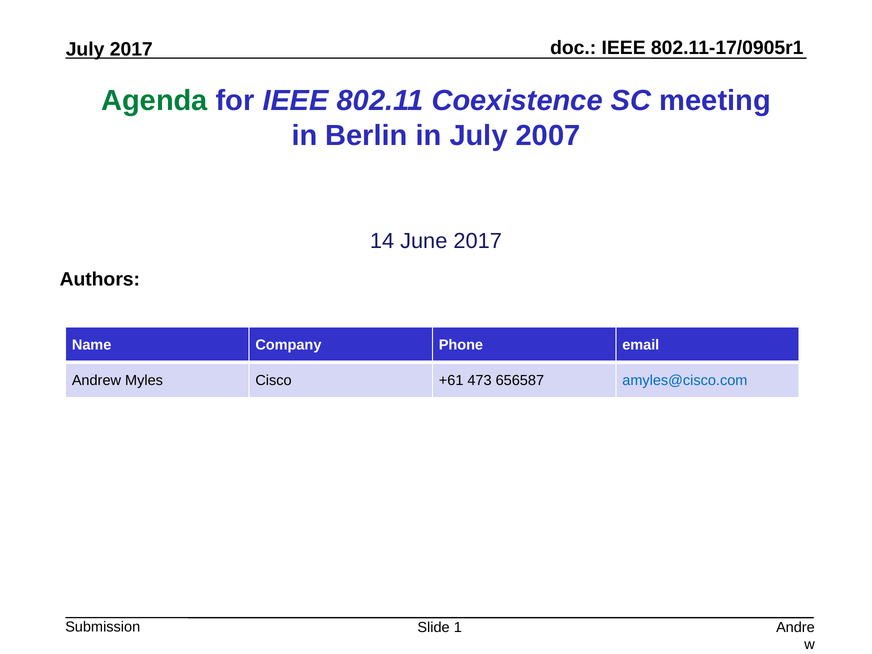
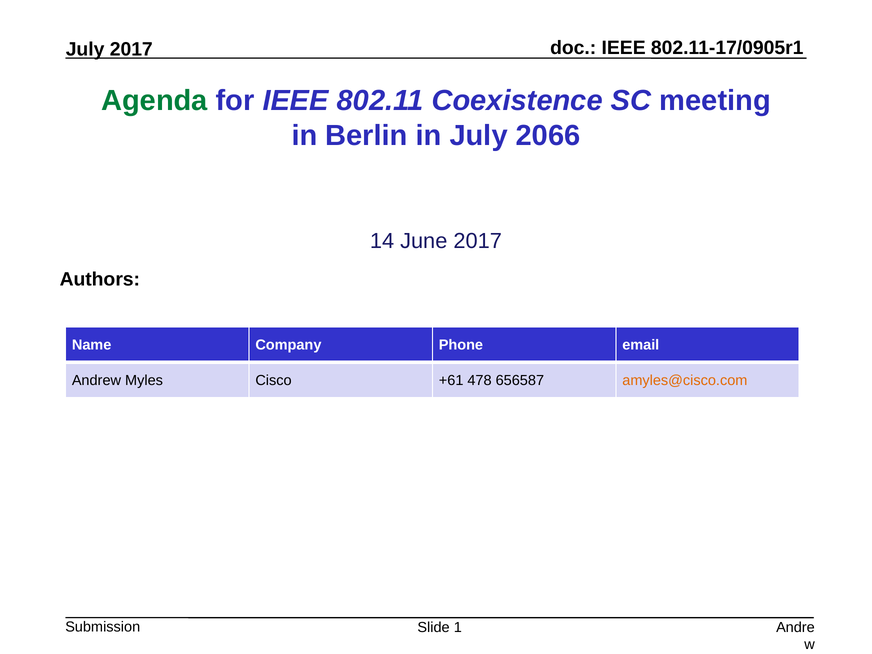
2007: 2007 -> 2066 (548, 136)
473: 473 -> 478 (480, 380)
amyles@cisco.com colour: blue -> orange (685, 380)
